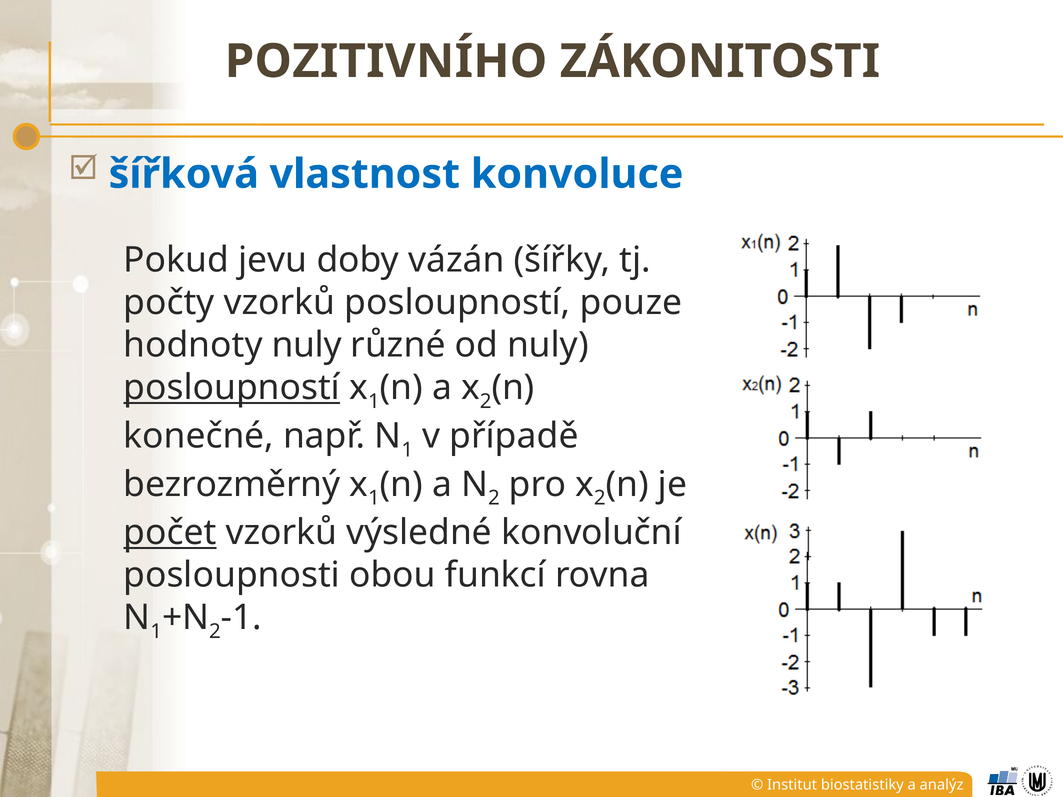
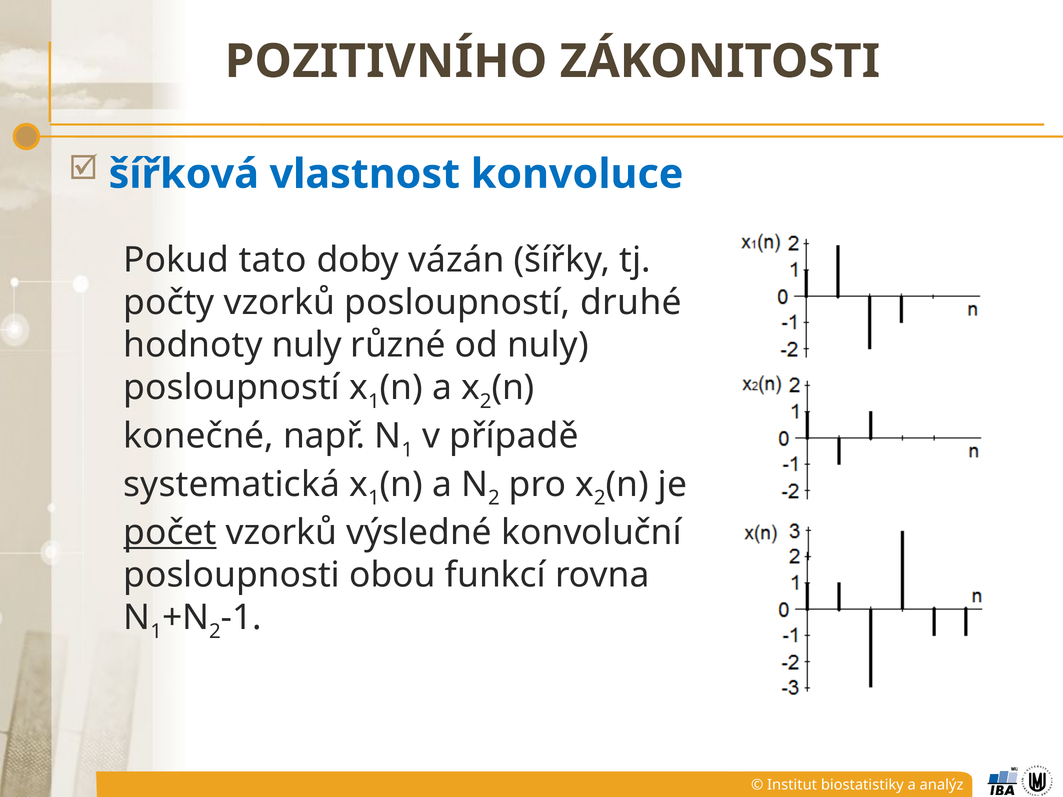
jevu: jevu -> tato (273, 260)
pouze: pouze -> druhé (631, 303)
posloupností underline: present -> none (232, 388)
bezrozměrný: bezrozměrný -> systematická (232, 485)
